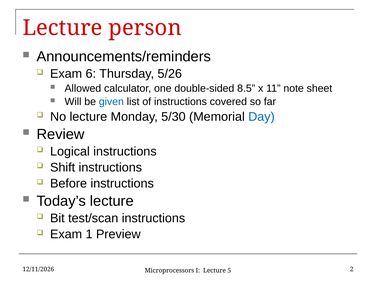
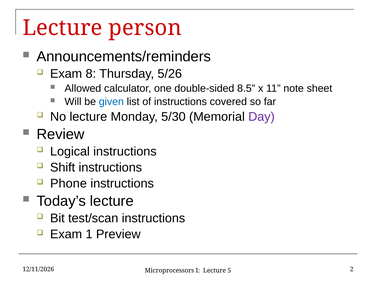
6: 6 -> 8 (91, 74)
Day colour: blue -> purple (261, 117)
Before: Before -> Phone (69, 183)
